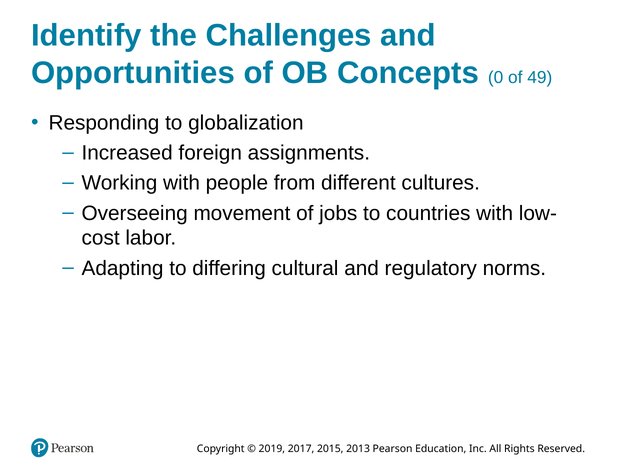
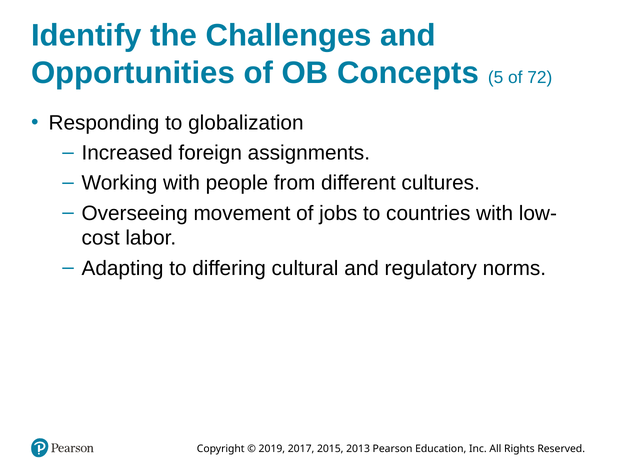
0: 0 -> 5 (496, 77)
49: 49 -> 72 (540, 77)
